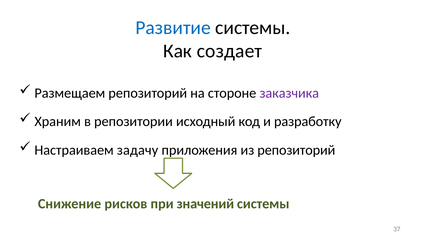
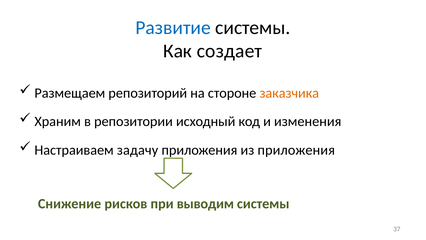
заказчика colour: purple -> orange (289, 93)
разработку: разработку -> изменения (308, 121)
из репозиторий: репозиторий -> приложения (296, 150)
значений: значений -> выводим (205, 203)
